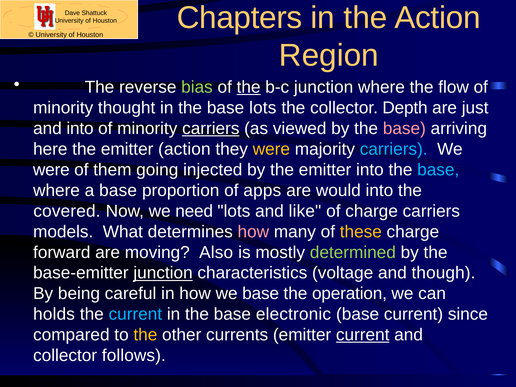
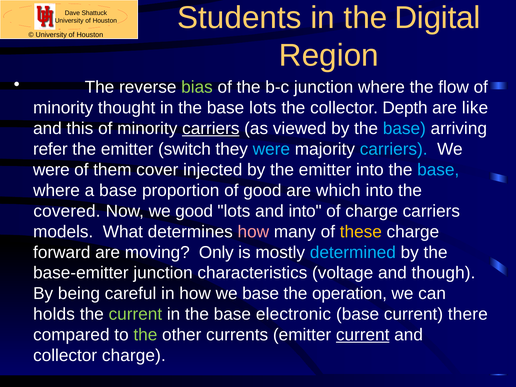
Chapters: Chapters -> Students (239, 18)
the Action: Action -> Digital (437, 18)
the underline: present -> none (249, 87)
just: just -> like (475, 108)
and into: into -> this (80, 128)
base colour: pink -> light blue (404, 128)
here: here -> refer (50, 149)
emitter action: action -> switch (184, 149)
were colour: yellow -> light blue (271, 149)
going: going -> cover (157, 170)
of apps: apps -> good (262, 190)
would: would -> which (338, 190)
we need: need -> good (194, 211)
and like: like -> into (305, 211)
Also: Also -> Only (216, 252)
determined colour: light green -> light blue (353, 252)
junction underline: present -> none (163, 273)
current colour: light blue -> light green (135, 314)
since: since -> there (468, 314)
the colour: yellow -> light green (145, 335)
collector follows: follows -> charge (134, 356)
